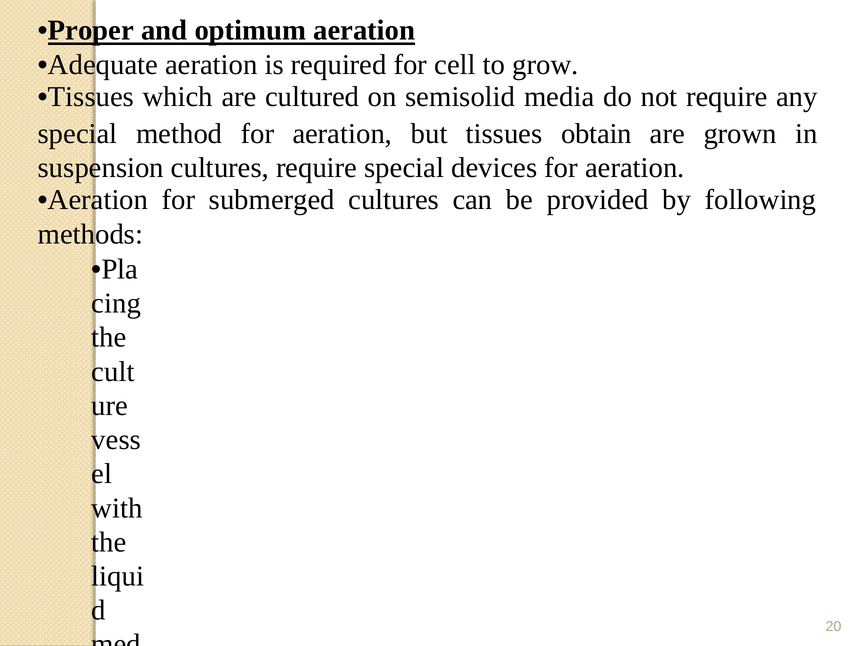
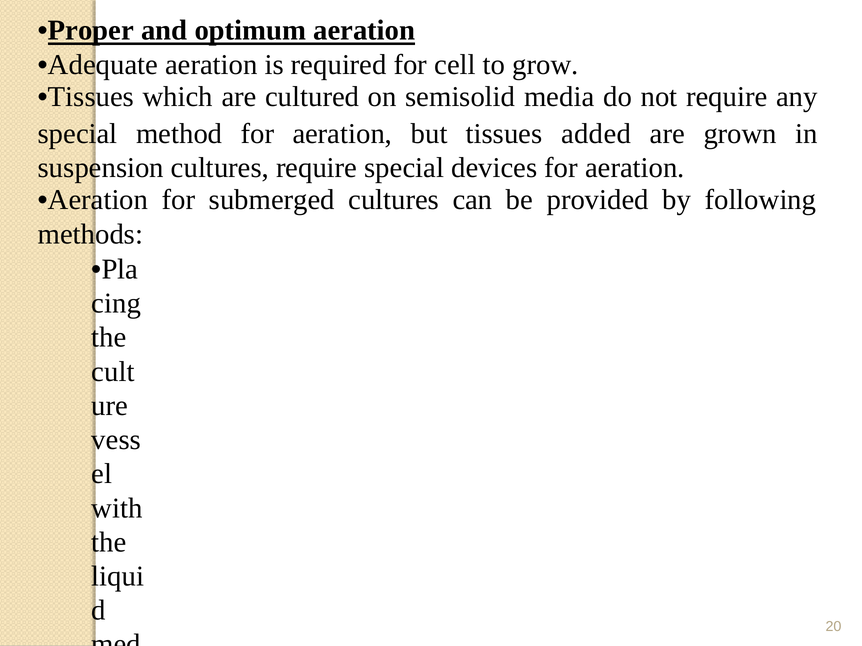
obtain: obtain -> added (596, 134)
